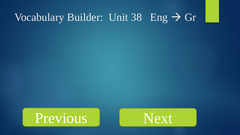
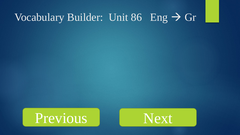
38: 38 -> 86 (136, 17)
